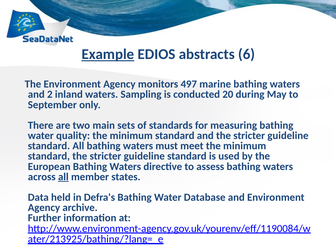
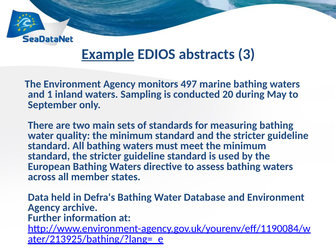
6: 6 -> 3 (247, 54)
2: 2 -> 1 (50, 94)
all underline: present -> none (63, 177)
